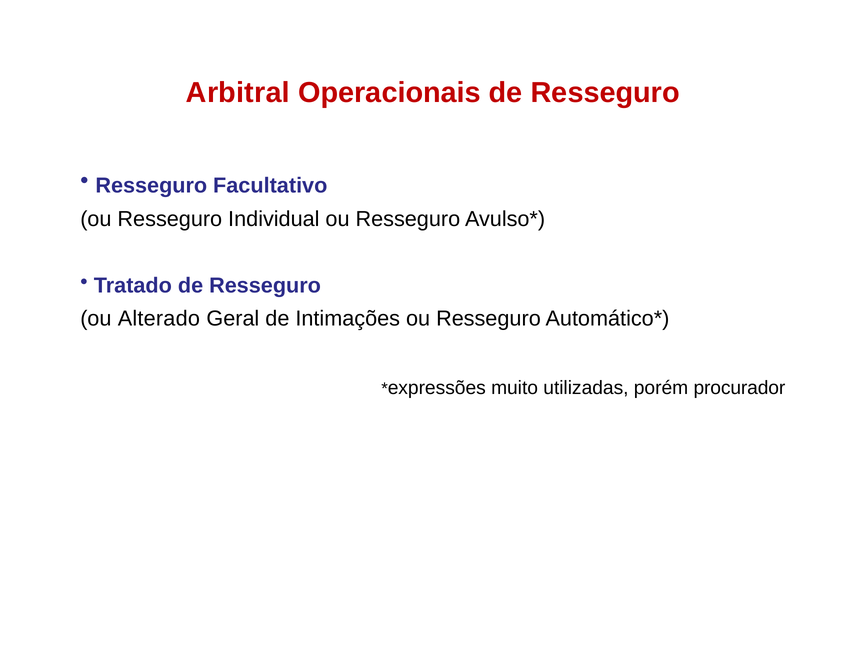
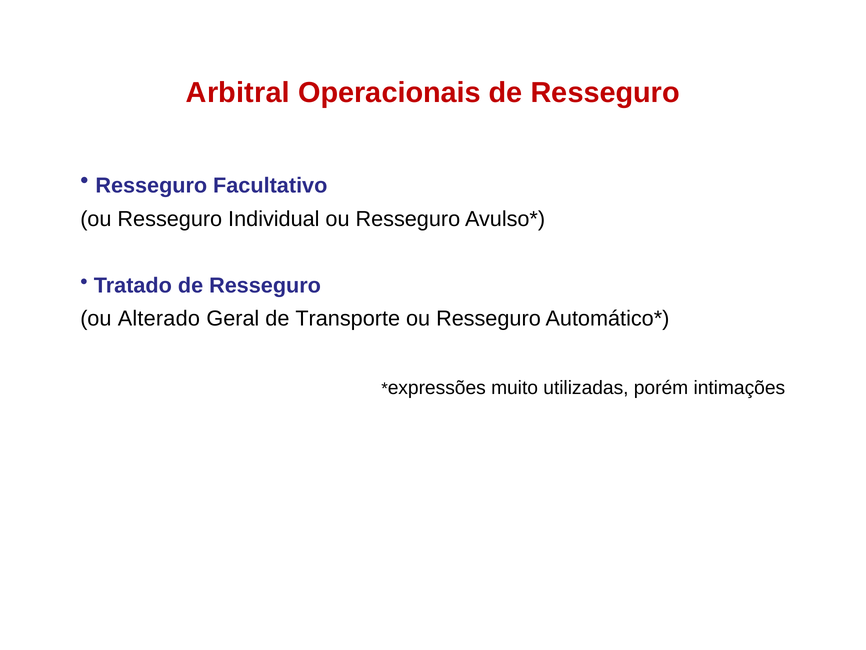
Intimações: Intimações -> Transporte (348, 319)
procurador: procurador -> intimações (739, 388)
